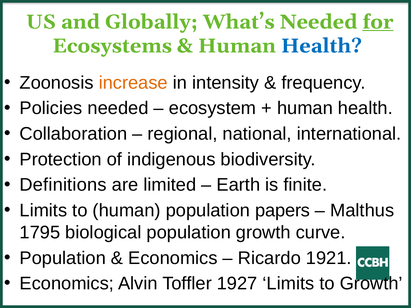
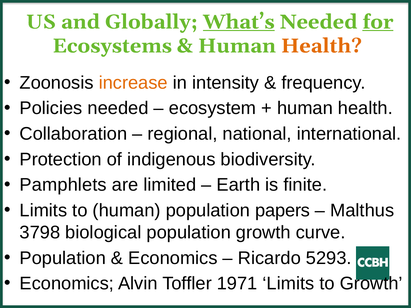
What’s underline: none -> present (239, 22)
Health colour: blue -> orange (322, 46)
Definitions: Definitions -> Pamphlets (63, 185)
1795: 1795 -> 3798 (40, 233)
1921: 1921 -> 5293 (329, 258)
1927: 1927 -> 1971 (237, 284)
